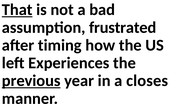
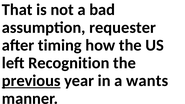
That underline: present -> none (17, 10)
frustrated: frustrated -> requester (123, 27)
Experiences: Experiences -> Recognition (69, 63)
closes: closes -> wants (147, 81)
